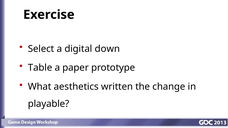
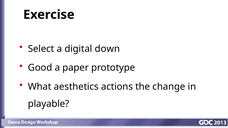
Table: Table -> Good (40, 68)
written: written -> actions (117, 87)
